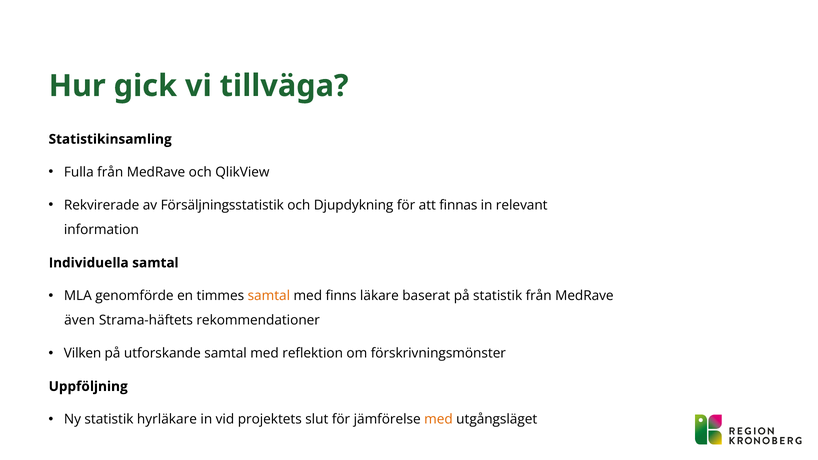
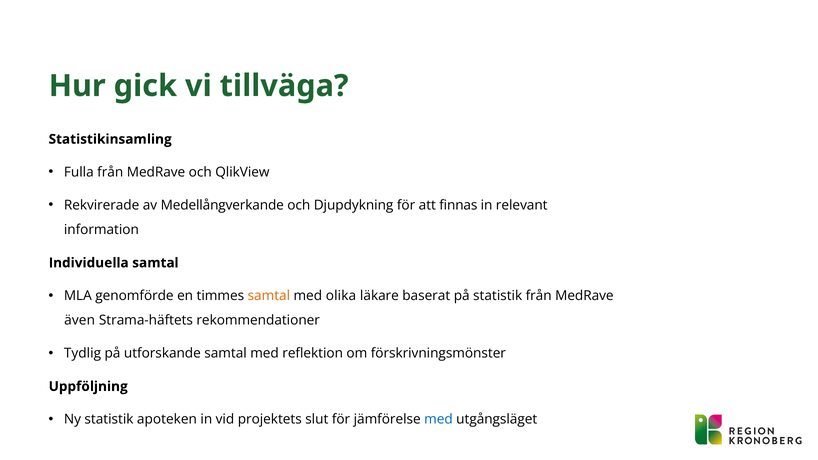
Försäljningsstatistik: Försäljningsstatistik -> Medellångverkande (222, 205)
finns: finns -> olika (341, 296)
Vilken: Vilken -> Tydlig (82, 354)
hyrläkare: hyrläkare -> apoteken (167, 420)
med colour: orange -> blue (438, 420)
